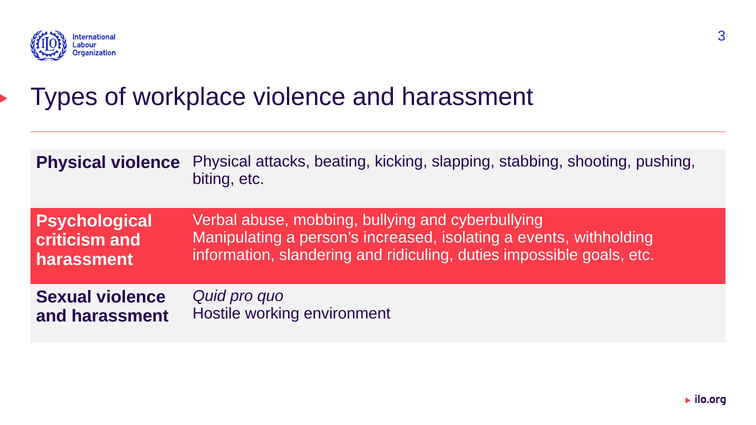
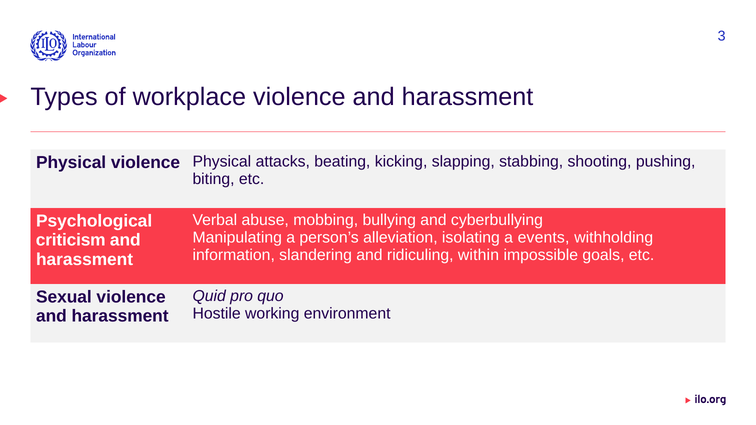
increased: increased -> alleviation (400, 238)
duties: duties -> within (478, 255)
